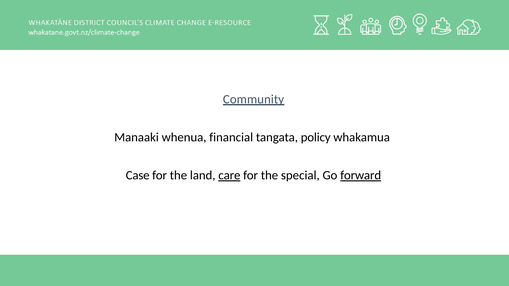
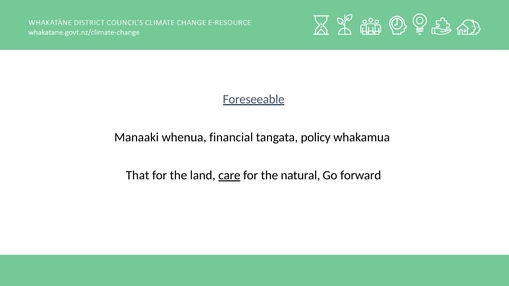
Community: Community -> Foreseeable (254, 99)
Case: Case -> That (138, 176)
special: special -> natural (300, 176)
forward underline: present -> none (361, 176)
